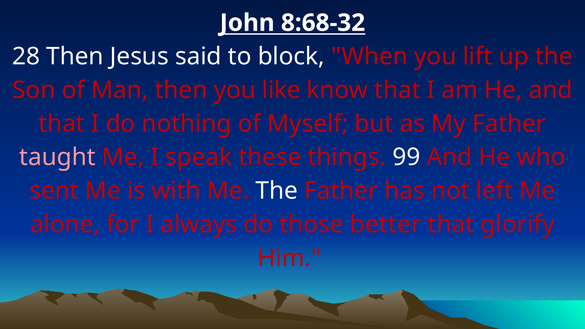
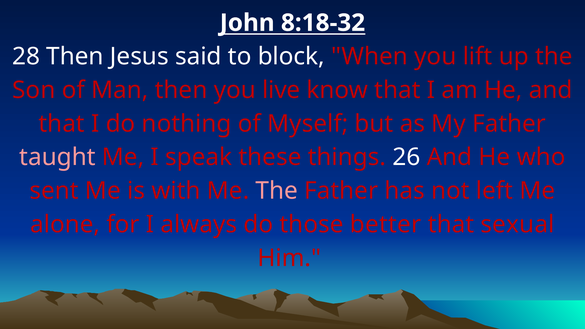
8:68-32: 8:68-32 -> 8:18-32 (323, 23)
like: like -> live (281, 90)
99: 99 -> 26 (406, 157)
The colour: white -> pink (277, 191)
glorify: glorify -> sexual (517, 225)
